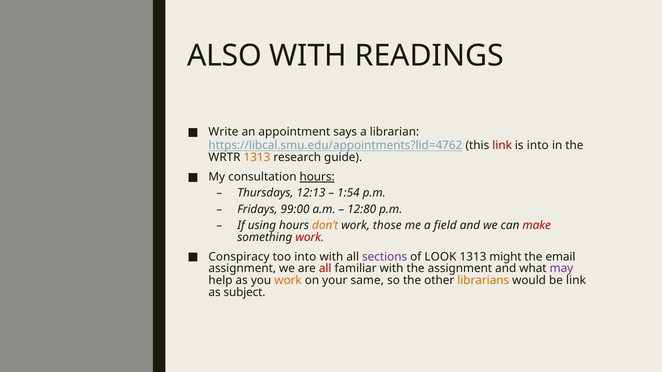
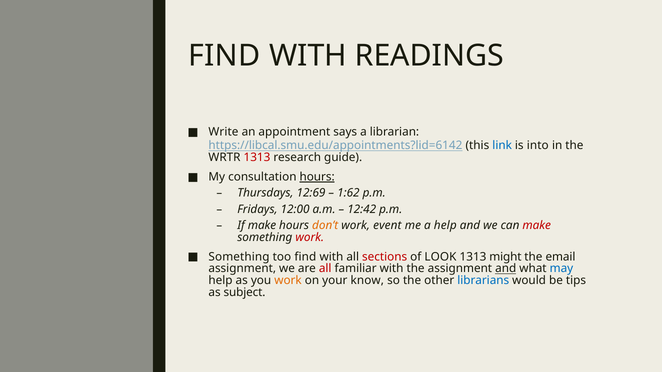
ALSO: ALSO -> FIND (224, 56)
https://libcal.smu.edu/appointments?lid=4762: https://libcal.smu.edu/appointments?lid=4762 -> https://libcal.smu.edu/appointments?lid=6142 (335, 146)
link colour: red -> blue (502, 146)
1313 colour: orange -> red (257, 158)
12:13: 12:13 -> 12:69 (311, 193)
1:54: 1:54 -> 1:62 (348, 193)
99:00: 99:00 -> 12:00 (295, 210)
12:80: 12:80 -> 12:42 (362, 210)
If using: using -> make (262, 226)
those: those -> event (387, 226)
a field: field -> help (445, 226)
Conspiracy: Conspiracy -> Something (239, 257)
too into: into -> find (305, 257)
sections colour: purple -> red (385, 257)
and underline: none -> present (506, 269)
may colour: purple -> blue (561, 269)
same: same -> know (367, 281)
librarians colour: orange -> blue (483, 281)
be link: link -> tips (576, 281)
